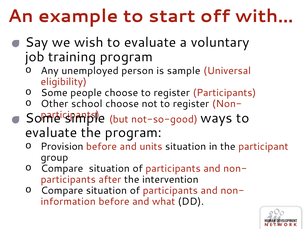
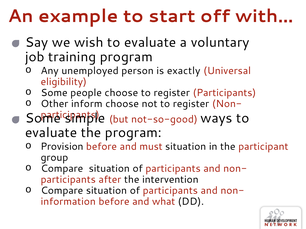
sample: sample -> exactly (184, 71)
school: school -> inform (87, 104)
units: units -> must (151, 147)
